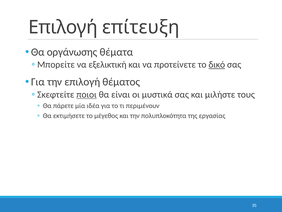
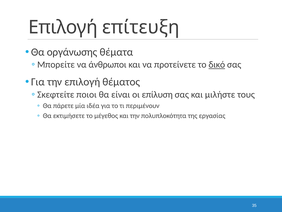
εξελικτική: εξελικτική -> άνθρωποι (107, 65)
ποιοι underline: present -> none (87, 94)
μυστικά: μυστικά -> επίλυση (157, 94)
